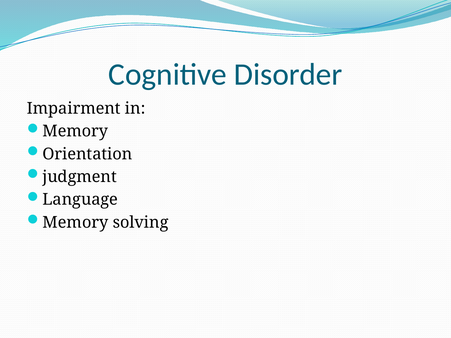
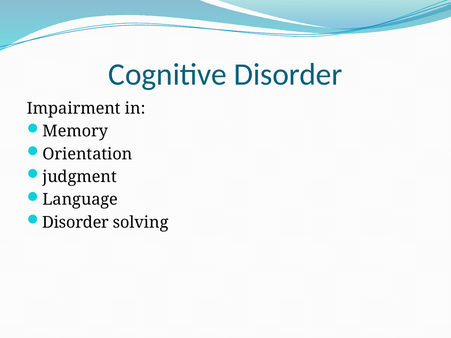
Memory: Memory -> Disorder (76, 222)
